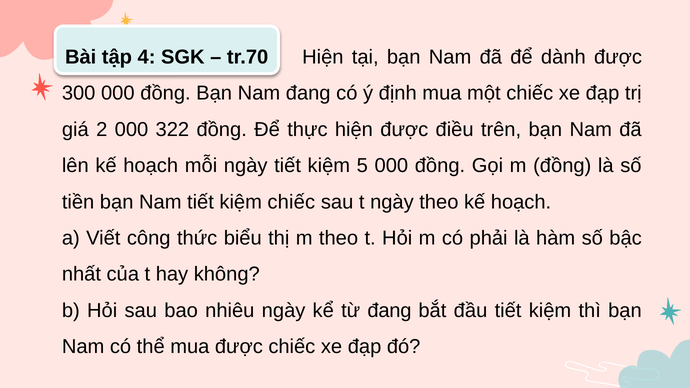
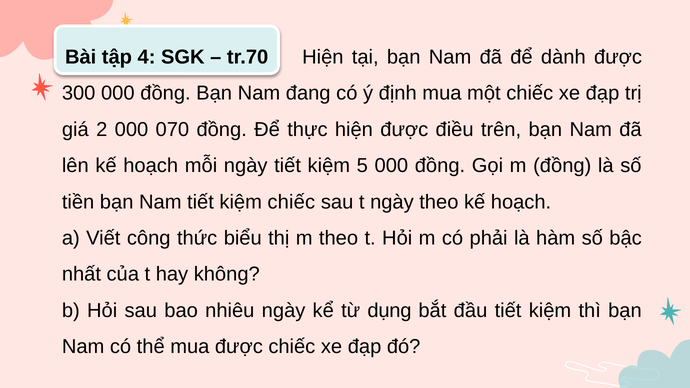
322: 322 -> 070 (172, 130)
từ đang: đang -> dụng (389, 311)
